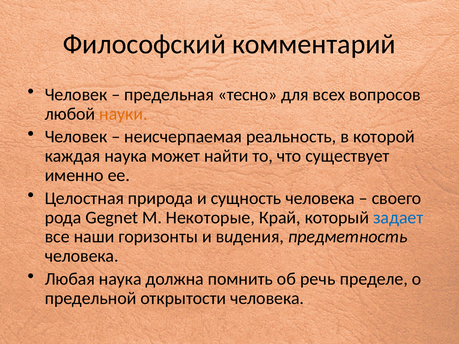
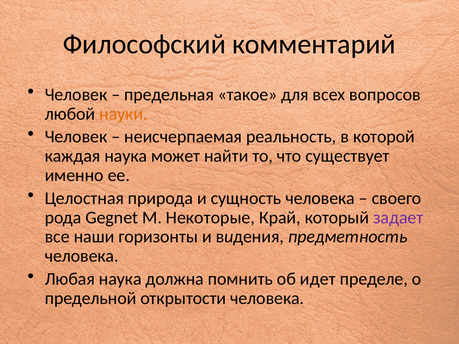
тесно: тесно -> такое (248, 95)
задает colour: blue -> purple (398, 218)
речь: речь -> идет (318, 279)
